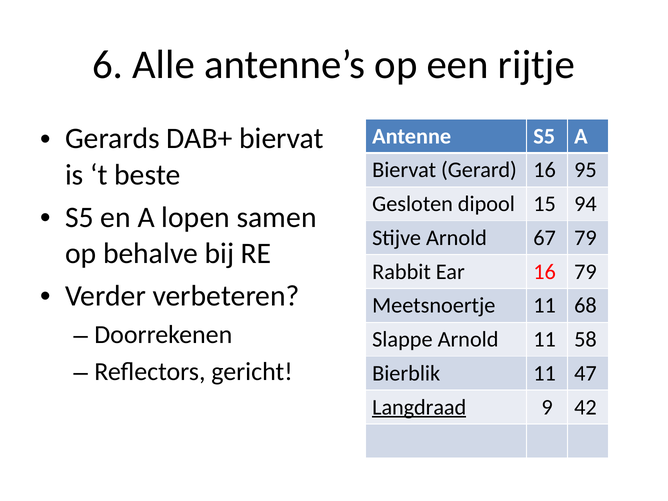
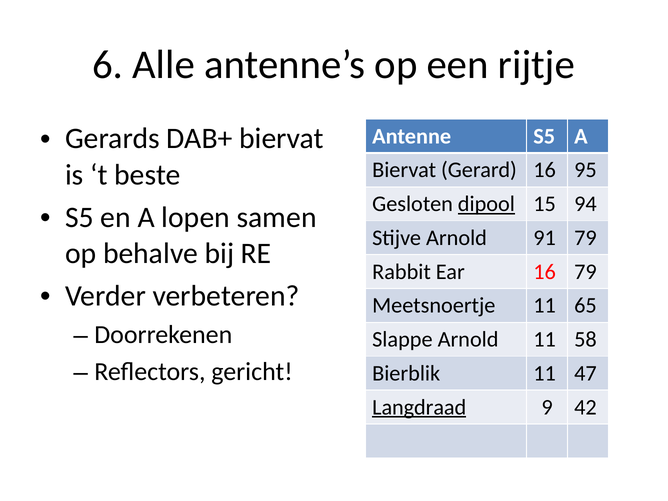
dipool underline: none -> present (486, 204)
67: 67 -> 91 (545, 238)
68: 68 -> 65 (585, 306)
